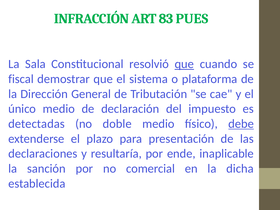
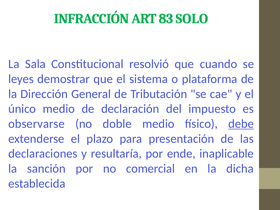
PUES: PUES -> SOLO (192, 19)
que underline: present -> none (184, 64)
fiscal: fiscal -> leyes (21, 79)
detectadas: detectadas -> observarse (36, 124)
